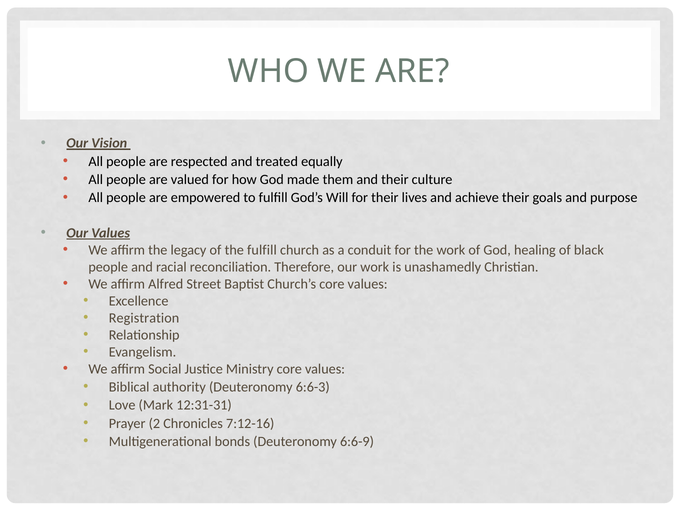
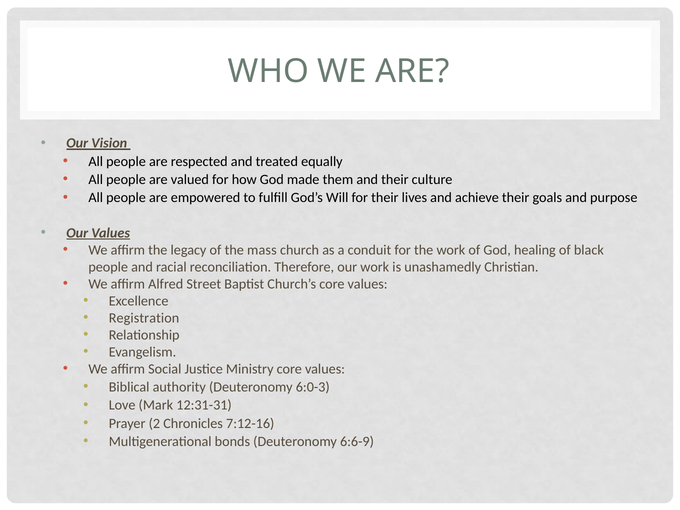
the fulfill: fulfill -> mass (262, 250)
6:6-3: 6:6-3 -> 6:0-3 (313, 387)
